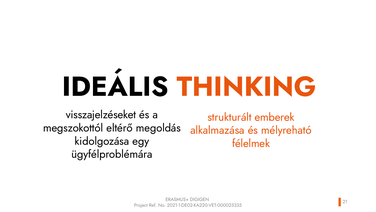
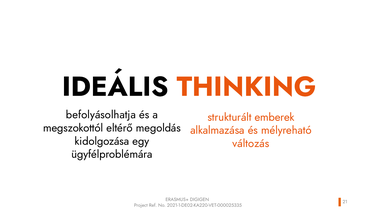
visszajelzéseket: visszajelzéseket -> befolyásolhatja (101, 114)
félelmek: félelmek -> változás (251, 143)
